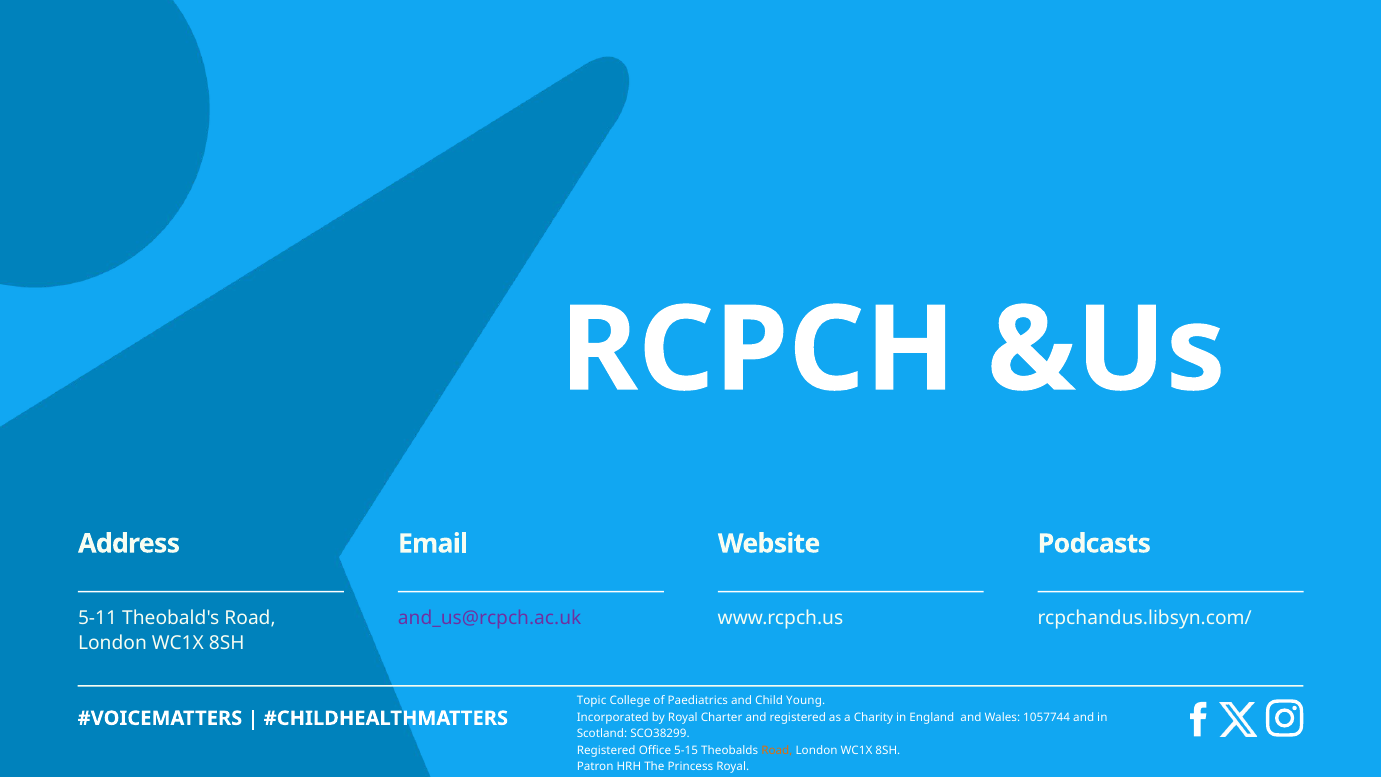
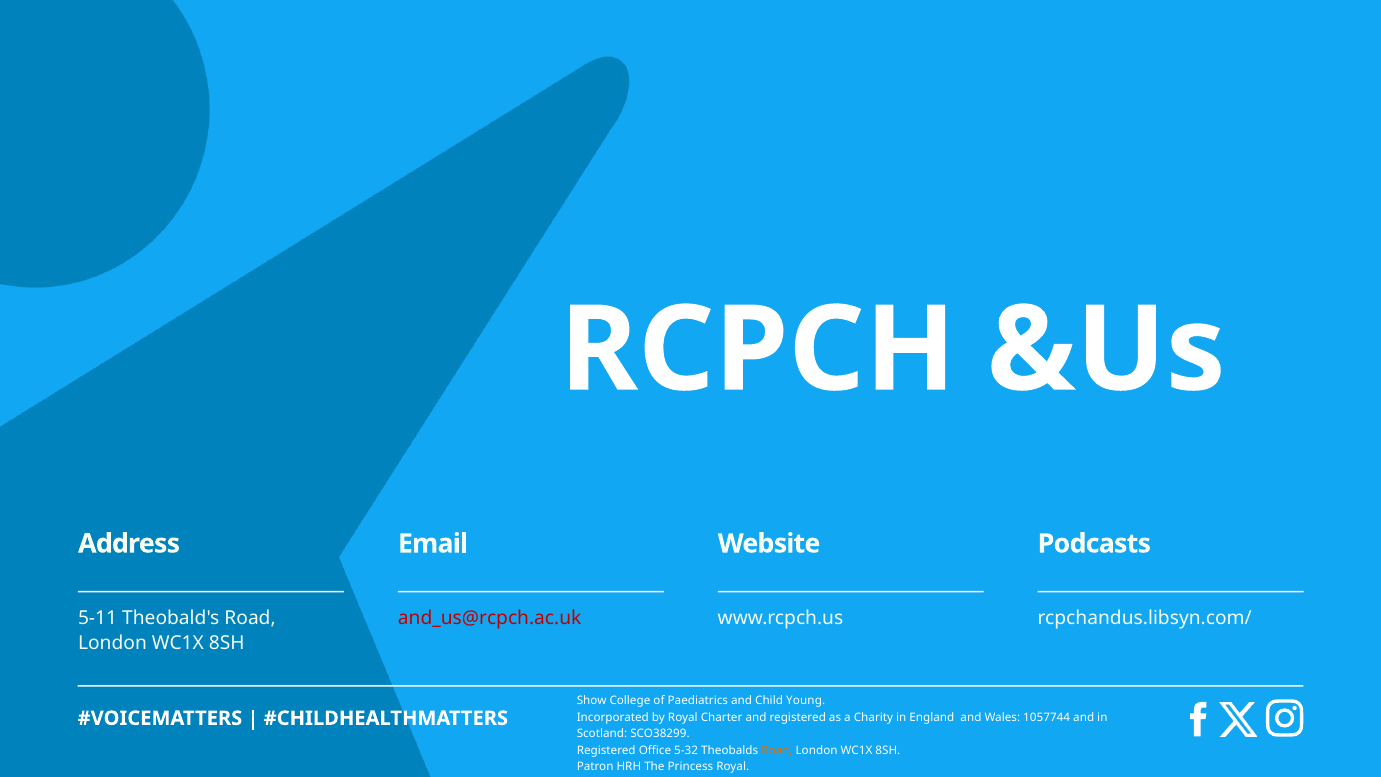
and_us@rcpch.ac.uk colour: purple -> red (490, 618)
Topic: Topic -> Show (592, 701)
5-15: 5-15 -> 5-32 (686, 750)
